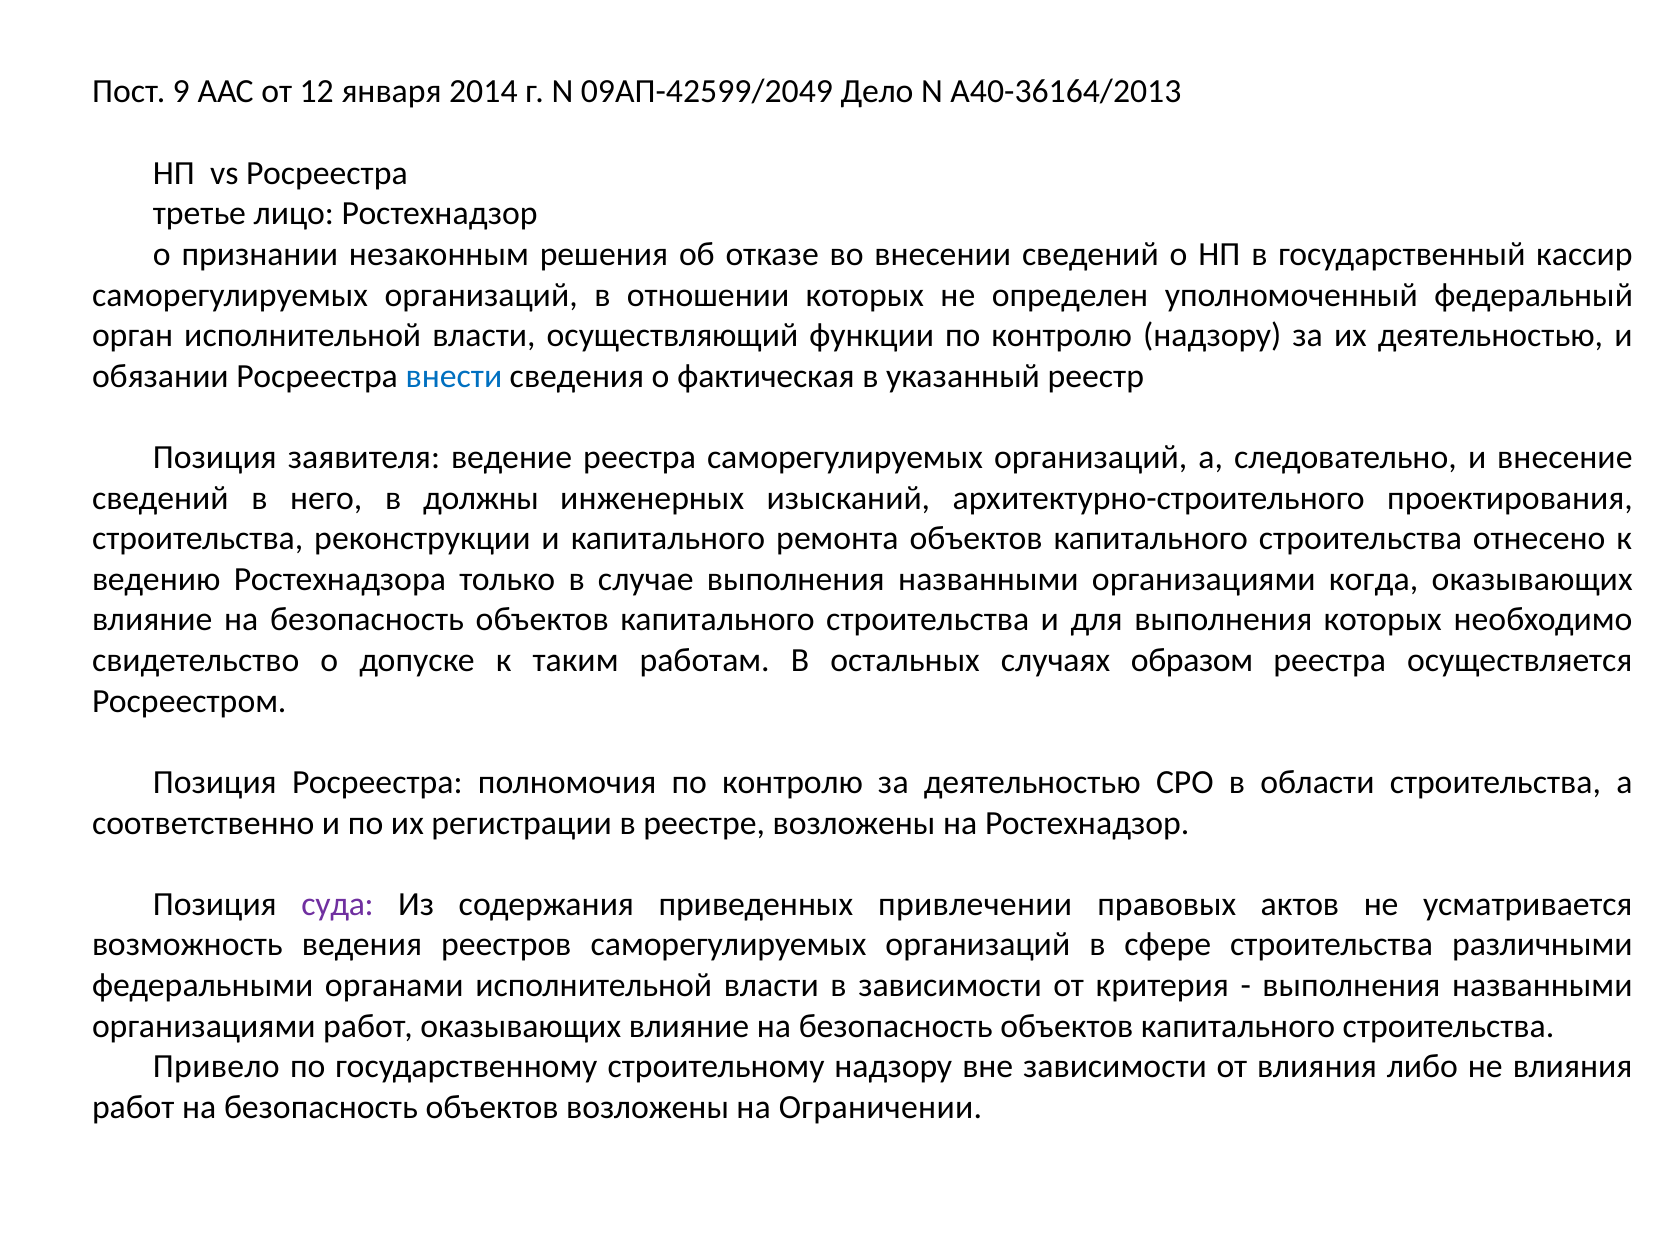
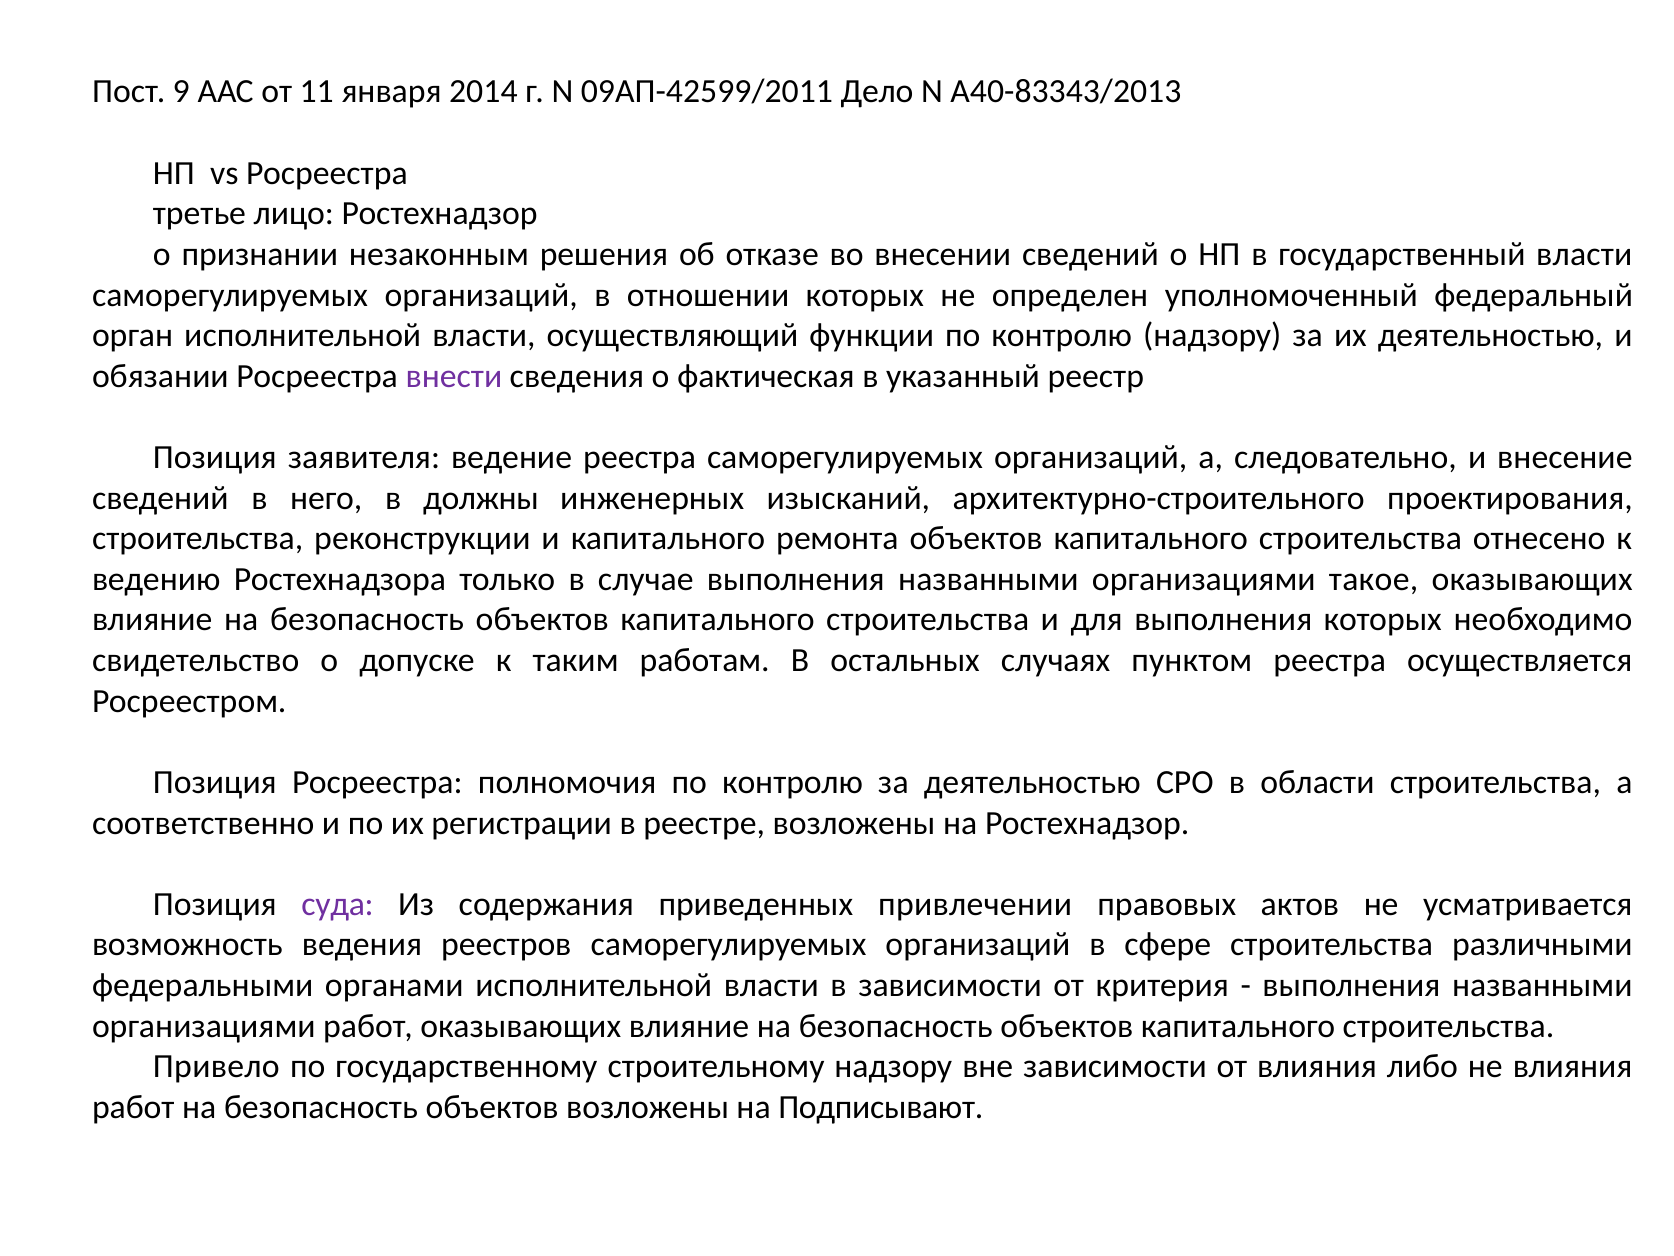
12: 12 -> 11 (317, 92)
09АП-42599/2049: 09АП-42599/2049 -> 09АП-42599/2011 (707, 92)
А40-36164/2013: А40-36164/2013 -> А40-83343/2013 (1066, 92)
государственный кассир: кассир -> власти (1584, 254)
внести colour: blue -> purple (454, 376)
когда: когда -> такое (1374, 579)
образом: образом -> пунктом (1192, 660)
Ограничении: Ограничении -> Подписывают (881, 1107)
